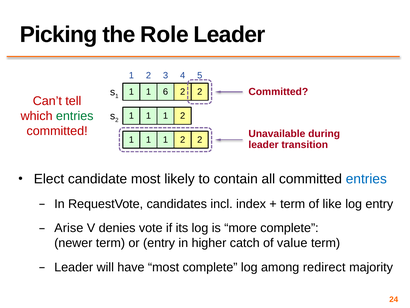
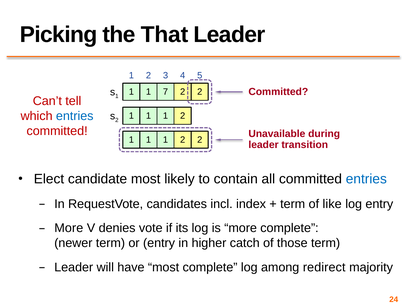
Role: Role -> That (165, 35)
6: 6 -> 7 (166, 92)
entries colour: green -> blue (75, 116)
Arise: Arise -> More (69, 228)
value: value -> those (292, 243)
